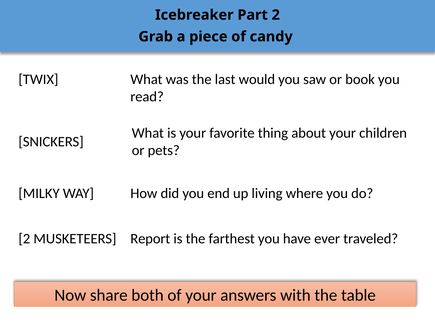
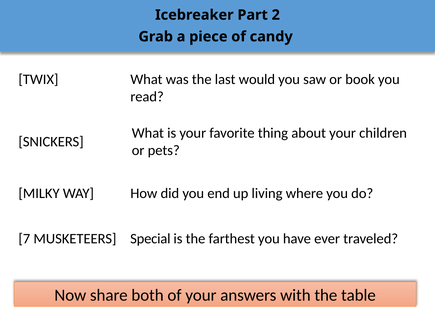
2: 2 -> 7 (24, 239)
Report: Report -> Special (150, 239)
